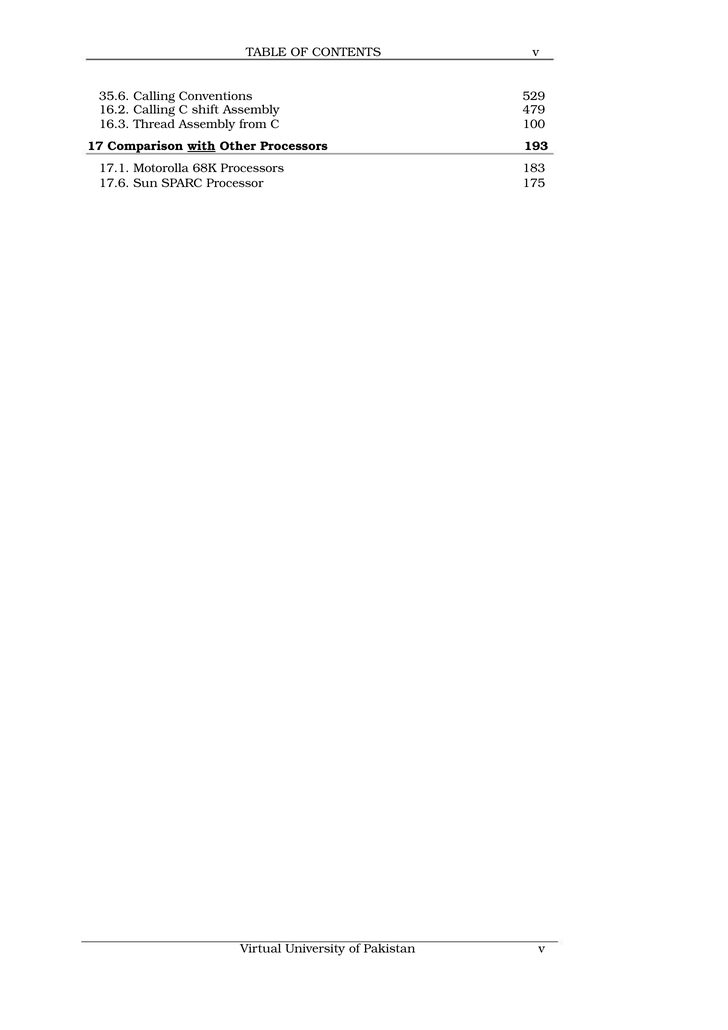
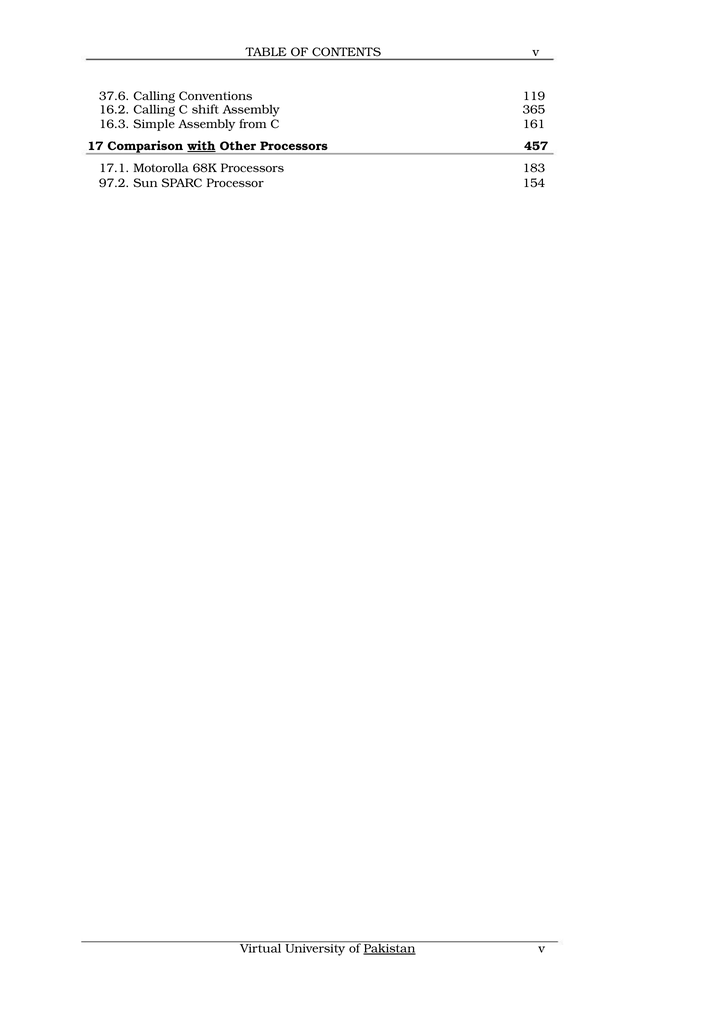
35.6: 35.6 -> 37.6 (114, 96)
529: 529 -> 119 (534, 96)
479: 479 -> 365 (534, 110)
Thread: Thread -> Simple (154, 124)
100: 100 -> 161 (534, 124)
193: 193 -> 457 (536, 146)
17.6: 17.6 -> 97.2 (114, 183)
175: 175 -> 154 (534, 183)
Pakistan underline: none -> present (389, 948)
